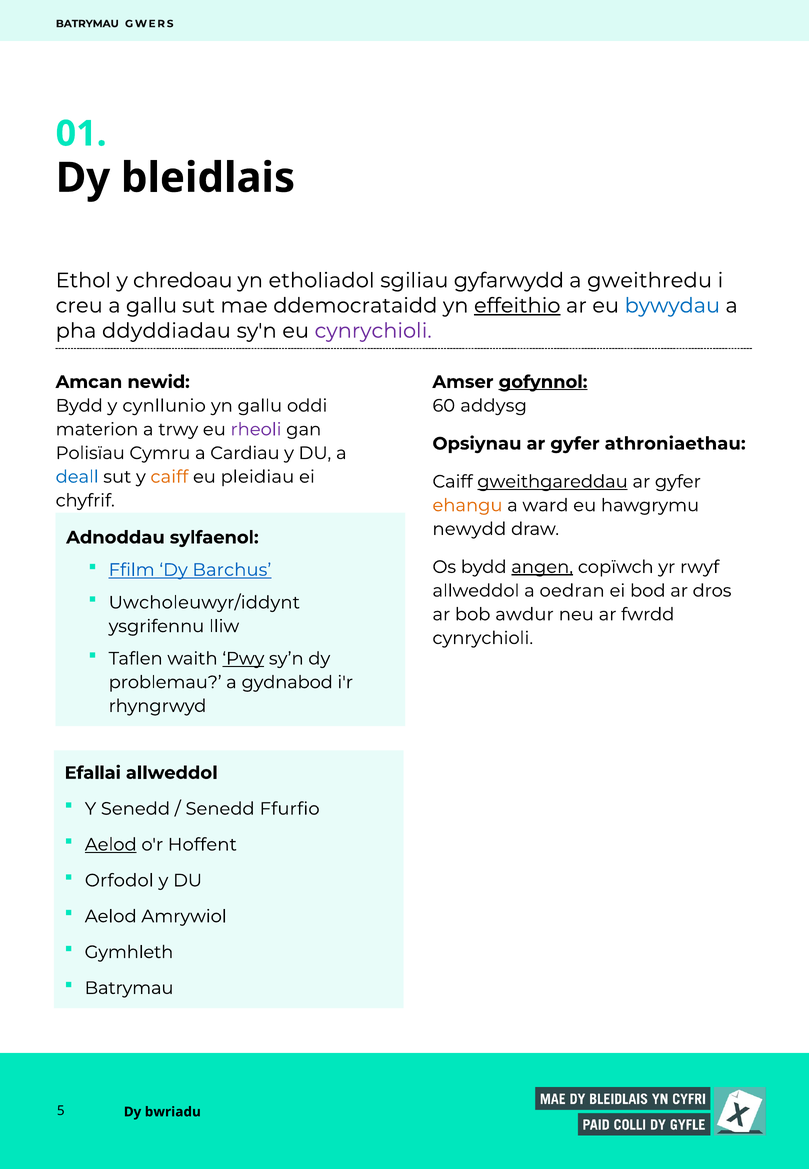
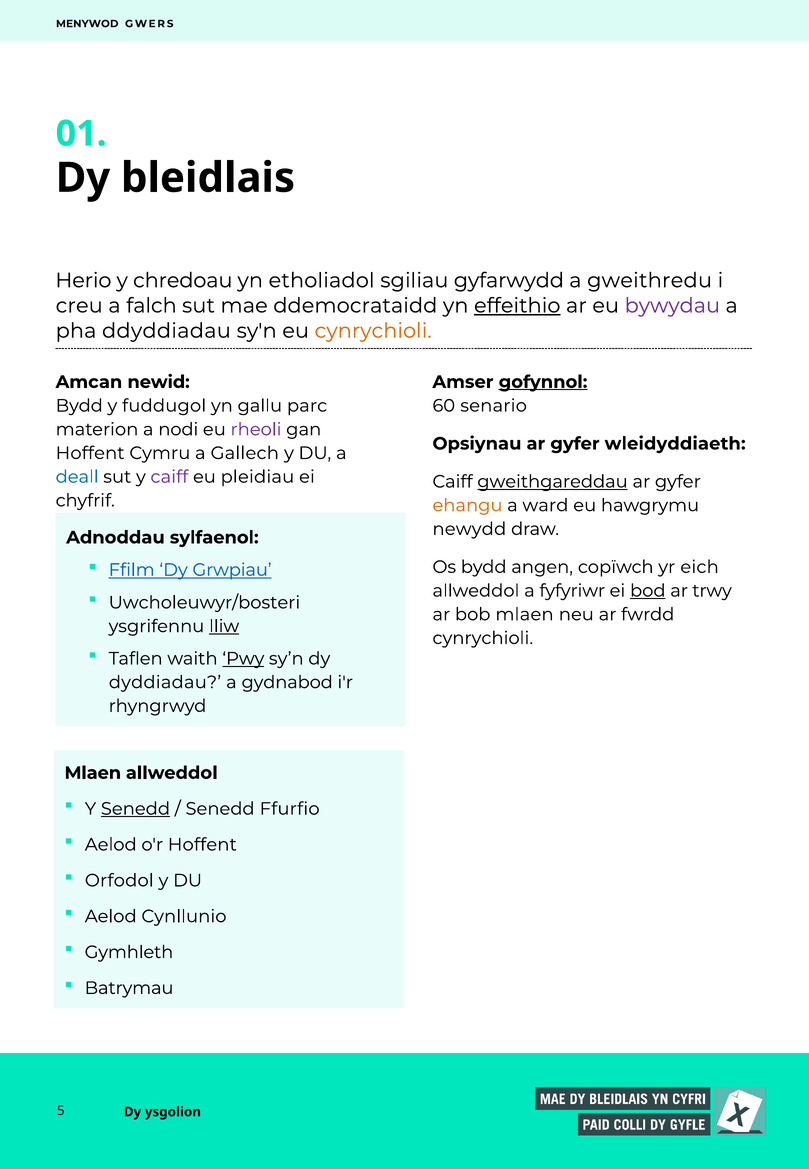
BATRYMAU: BATRYMAU -> MENYWOD (87, 24)
Ethol: Ethol -> Herio (83, 280)
a gallu: gallu -> falch (151, 306)
bywydau colour: blue -> purple (672, 306)
cynrychioli colour: purple -> orange (373, 331)
cynllunio: cynllunio -> fuddugol (164, 406)
oddi: oddi -> parc (307, 406)
addysg: addysg -> senario (494, 406)
trwy: trwy -> nodi (178, 429)
athroniaethau: athroniaethau -> wleidyddiaeth (675, 444)
Polisïau: Polisïau -> Hoffent (90, 453)
Cardiau: Cardiau -> Gallech (245, 453)
caiff colour: orange -> purple (169, 477)
Barchus: Barchus -> Grwpiau (232, 570)
angen underline: present -> none (542, 567)
rwyf: rwyf -> eich (700, 567)
oedran: oedran -> fyfyriwr (572, 591)
bod underline: none -> present (648, 591)
dros: dros -> trwy (712, 591)
Uwcholeuwyr/iddynt: Uwcholeuwyr/iddynt -> Uwcholeuwyr/bosteri (204, 602)
bob awdur: awdur -> mlaen (525, 614)
lliw underline: none -> present (224, 626)
problemau: problemau -> dyddiadau (165, 682)
Efallai: Efallai -> Mlaen (93, 773)
Senedd underline: none -> present (135, 809)
Aelod underline: present -> none (111, 844)
Amrywiol: Amrywiol -> Cynllunio (184, 916)
bwriadu: bwriadu -> ysgolion (173, 1112)
